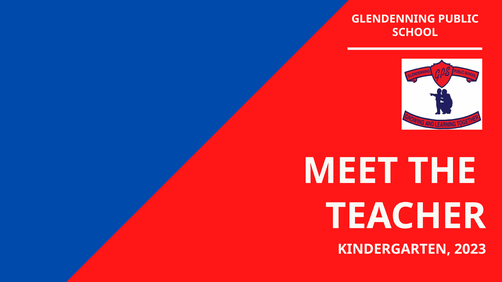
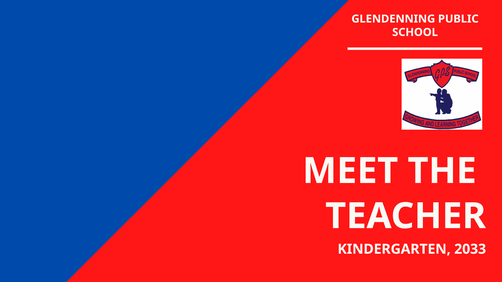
2023: 2023 -> 2033 (470, 249)
